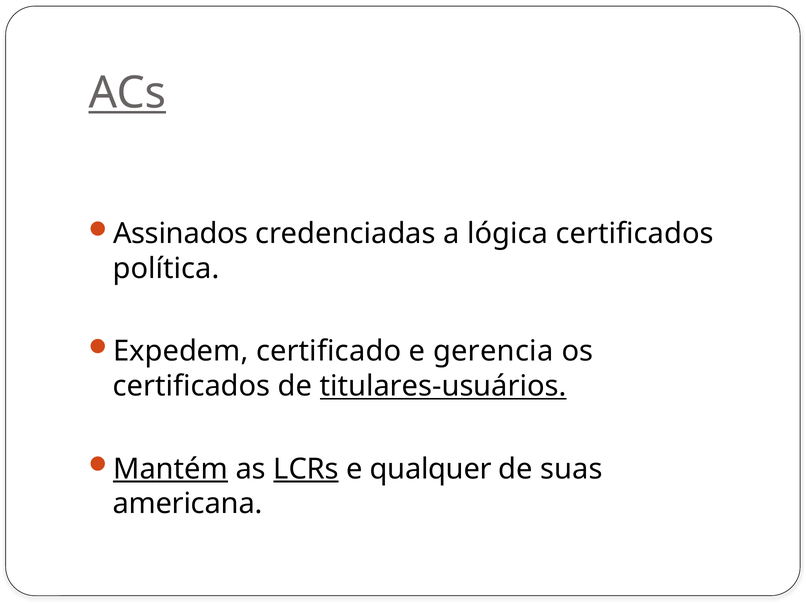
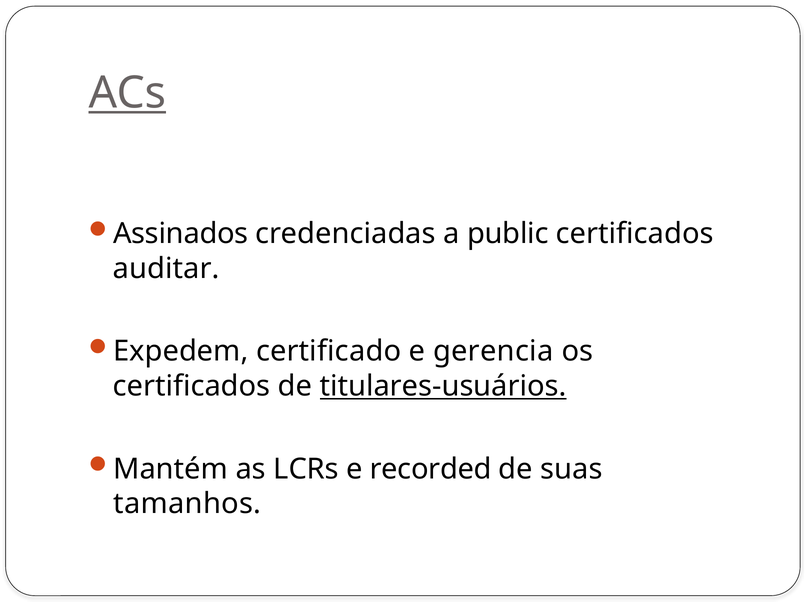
lógica: lógica -> public (508, 234)
política: política -> auditar (166, 269)
Mantém underline: present -> none (171, 469)
LCRs underline: present -> none (306, 469)
qualquer: qualquer -> recorded (431, 469)
americana: americana -> tamanhos (187, 504)
